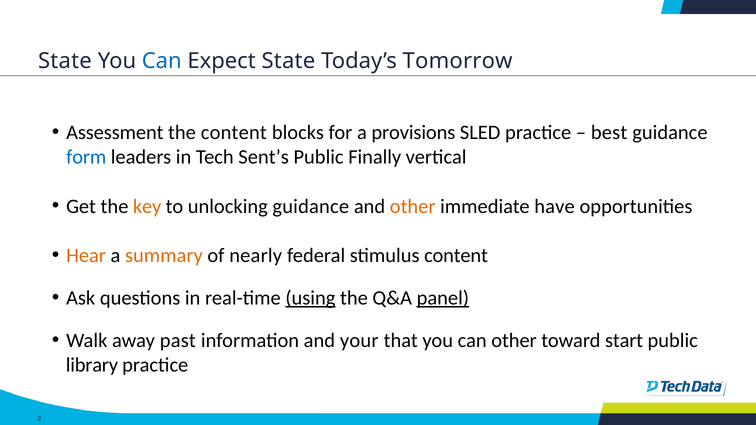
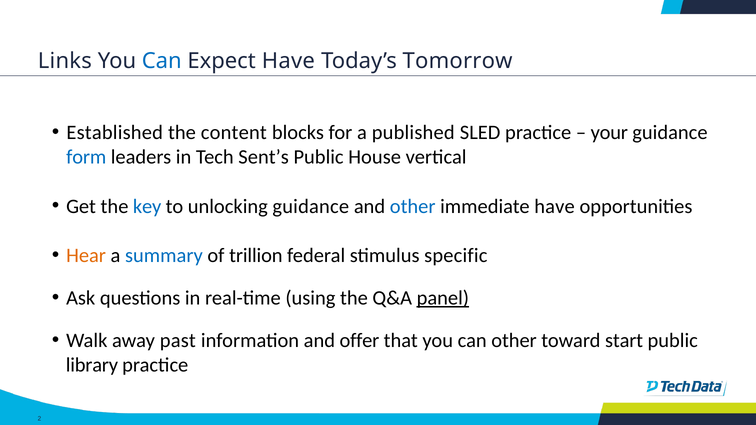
State: State -> Links (65, 61)
Expect State: State -> Have (288, 61)
Assessment: Assessment -> Established (115, 133)
provisions: provisions -> published (413, 133)
best: best -> your (609, 133)
Finally: Finally -> House (375, 157)
key colour: orange -> blue (147, 206)
other colour: orange -> blue (413, 206)
summary colour: orange -> blue (164, 256)
nearly: nearly -> trillion (256, 256)
stimulus content: content -> specific (456, 256)
using underline: present -> none (310, 298)
your: your -> offer (359, 341)
